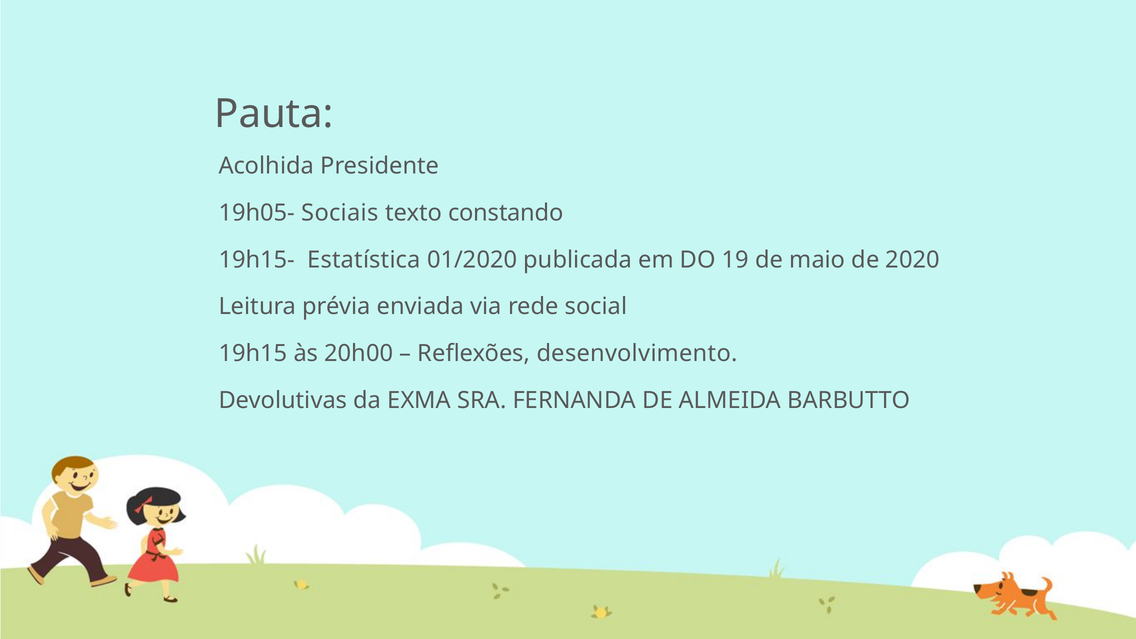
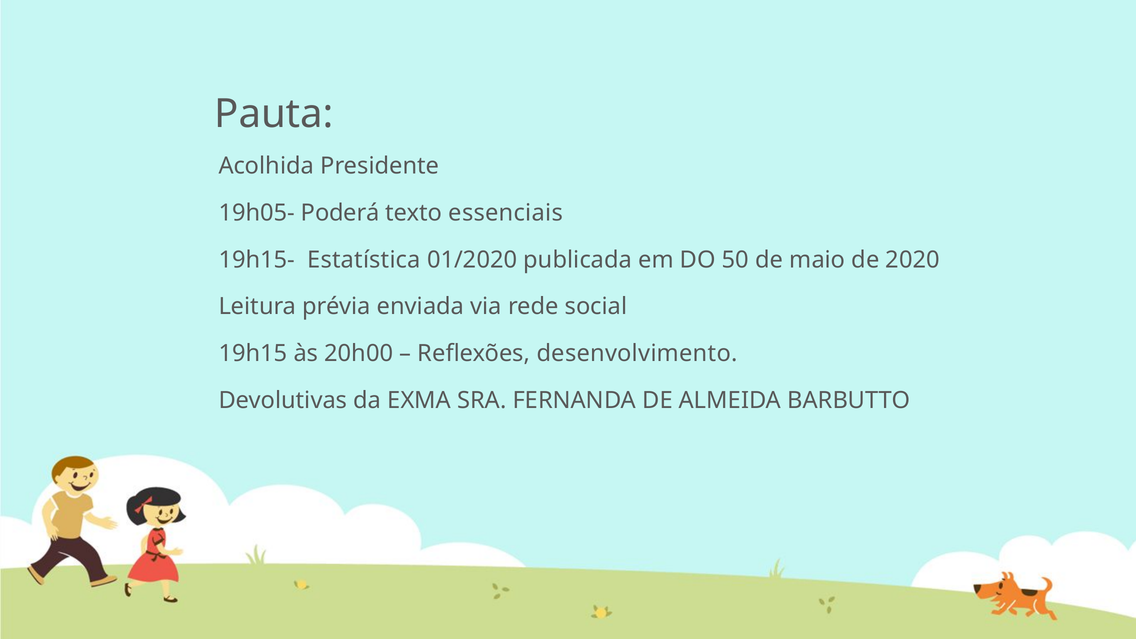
Sociais: Sociais -> Poderá (340, 213)
constando: constando -> essenciais (506, 213)
19: 19 -> 50 (735, 260)
